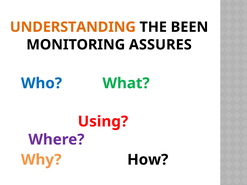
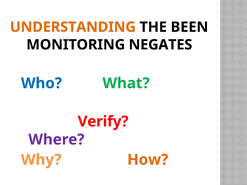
ASSURES: ASSURES -> NEGATES (160, 45)
Using: Using -> Verify (103, 122)
How colour: black -> orange (148, 160)
